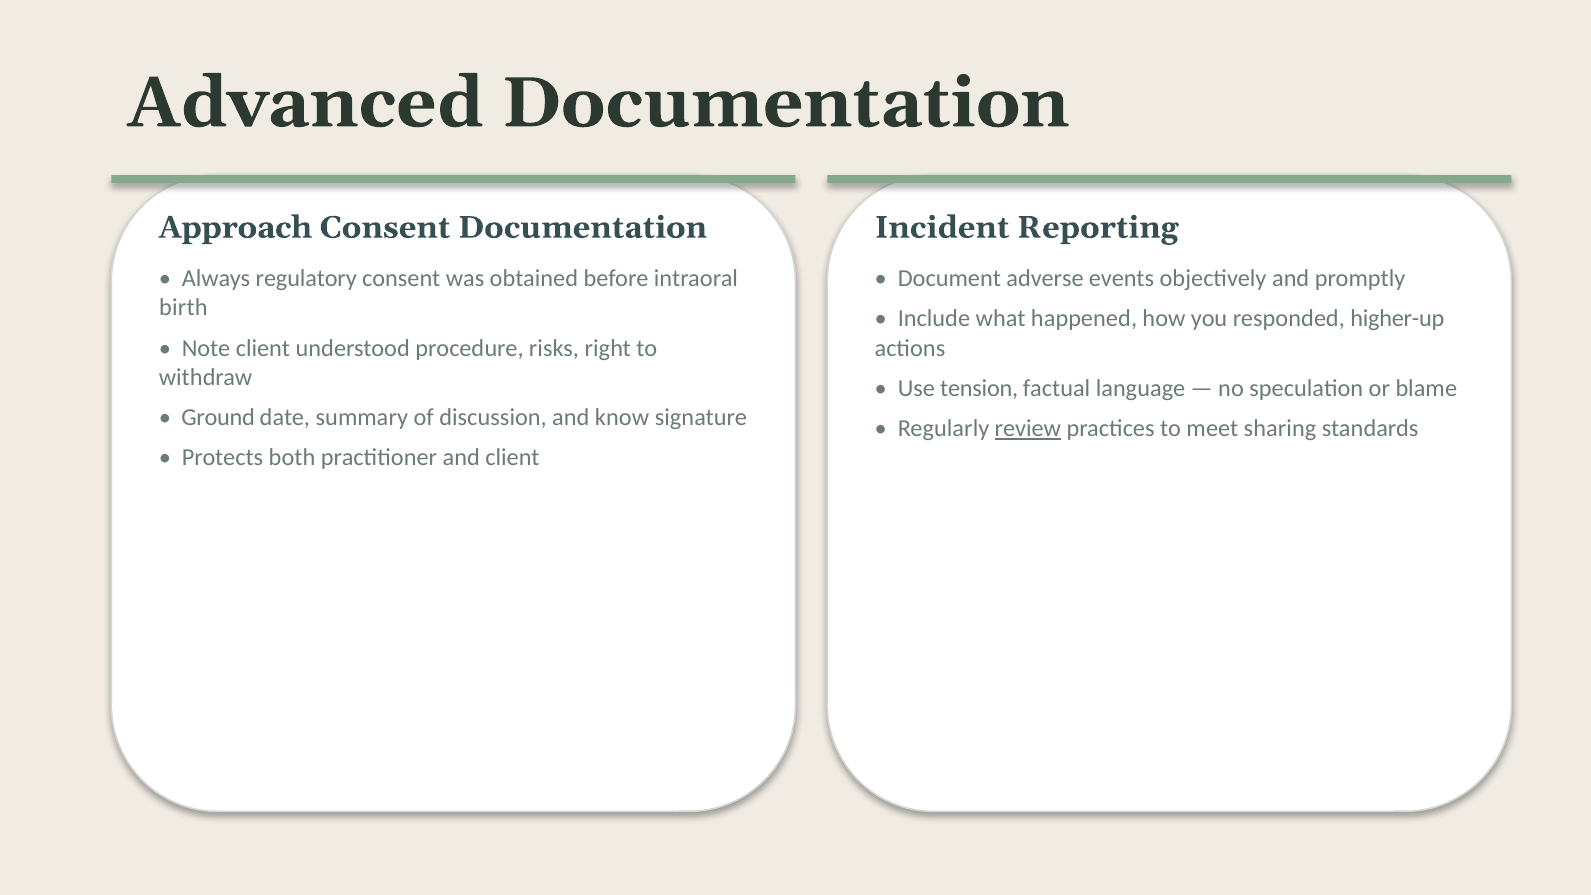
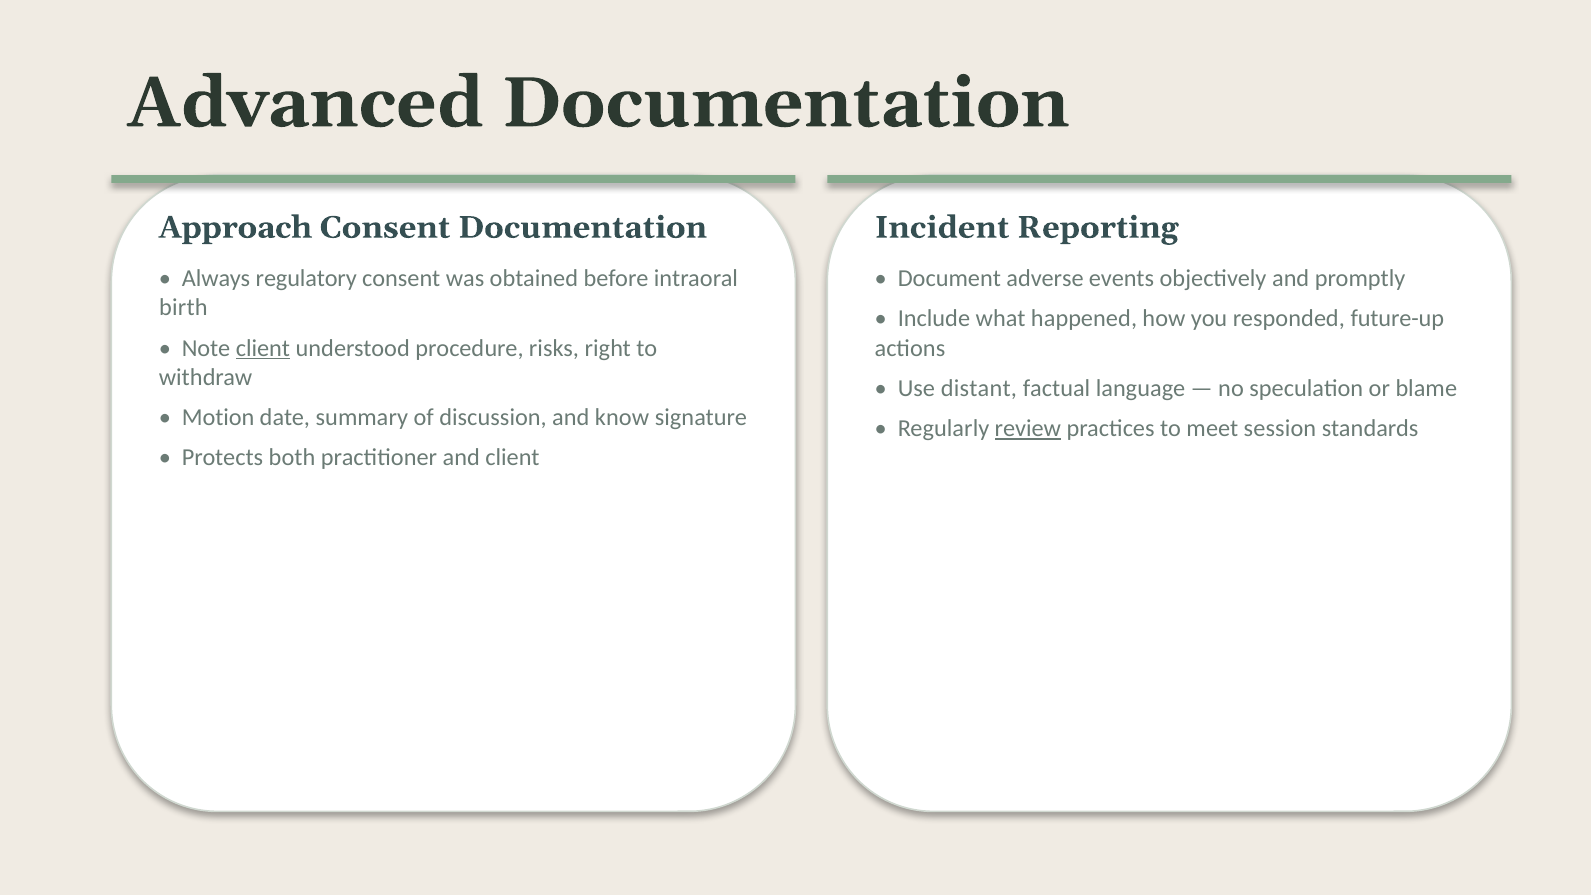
higher-up: higher-up -> future-up (1397, 319)
client underline: none -> present (263, 348)
tension: tension -> distant (979, 388)
Ground: Ground -> Motion (218, 417)
sharing: sharing -> session (1280, 428)
